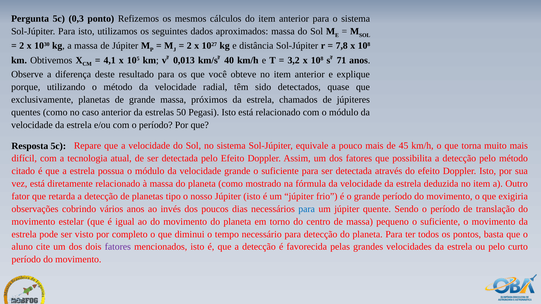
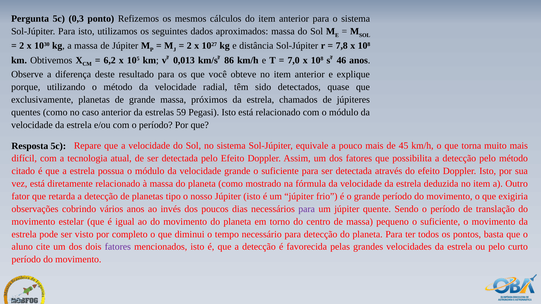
4,1: 4,1 -> 6,2 (110, 60)
40: 40 -> 86 (229, 60)
3,2: 3,2 -> 7,0 (294, 60)
71: 71 -> 46 (341, 60)
50: 50 -> 59 (181, 112)
para colour: blue -> purple (307, 209)
